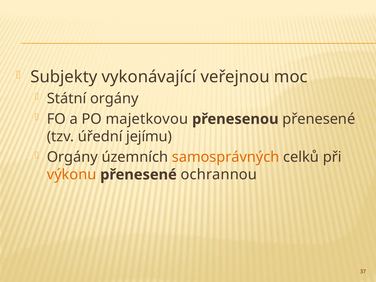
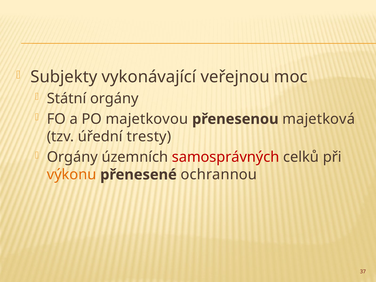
přenesenou přenesené: přenesené -> majetková (319, 119)
jejímu: jejímu -> tresty (149, 137)
samosprávných colour: orange -> red (226, 157)
